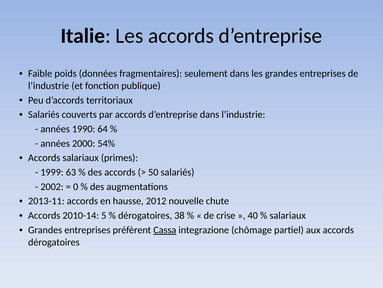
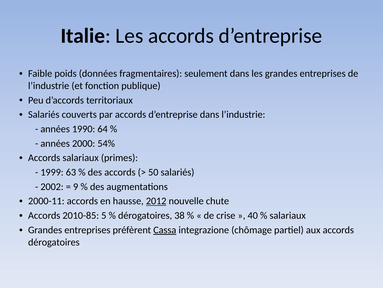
0: 0 -> 9 (76, 186)
2013-11: 2013-11 -> 2000-11 (46, 201)
2012 underline: none -> present (156, 201)
2010-14: 2010-14 -> 2010-85 (81, 215)
